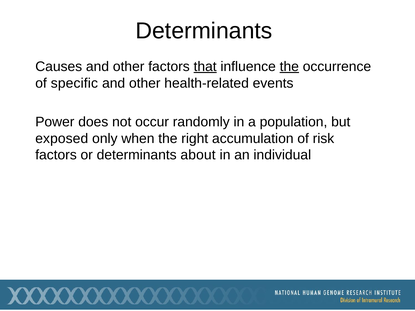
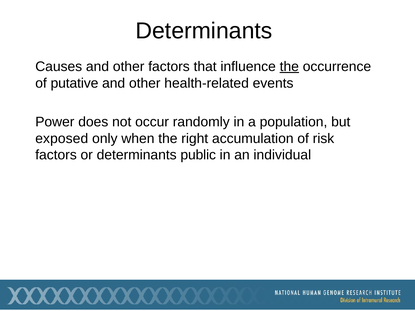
that underline: present -> none (205, 67)
specific: specific -> putative (74, 83)
about: about -> public (198, 155)
